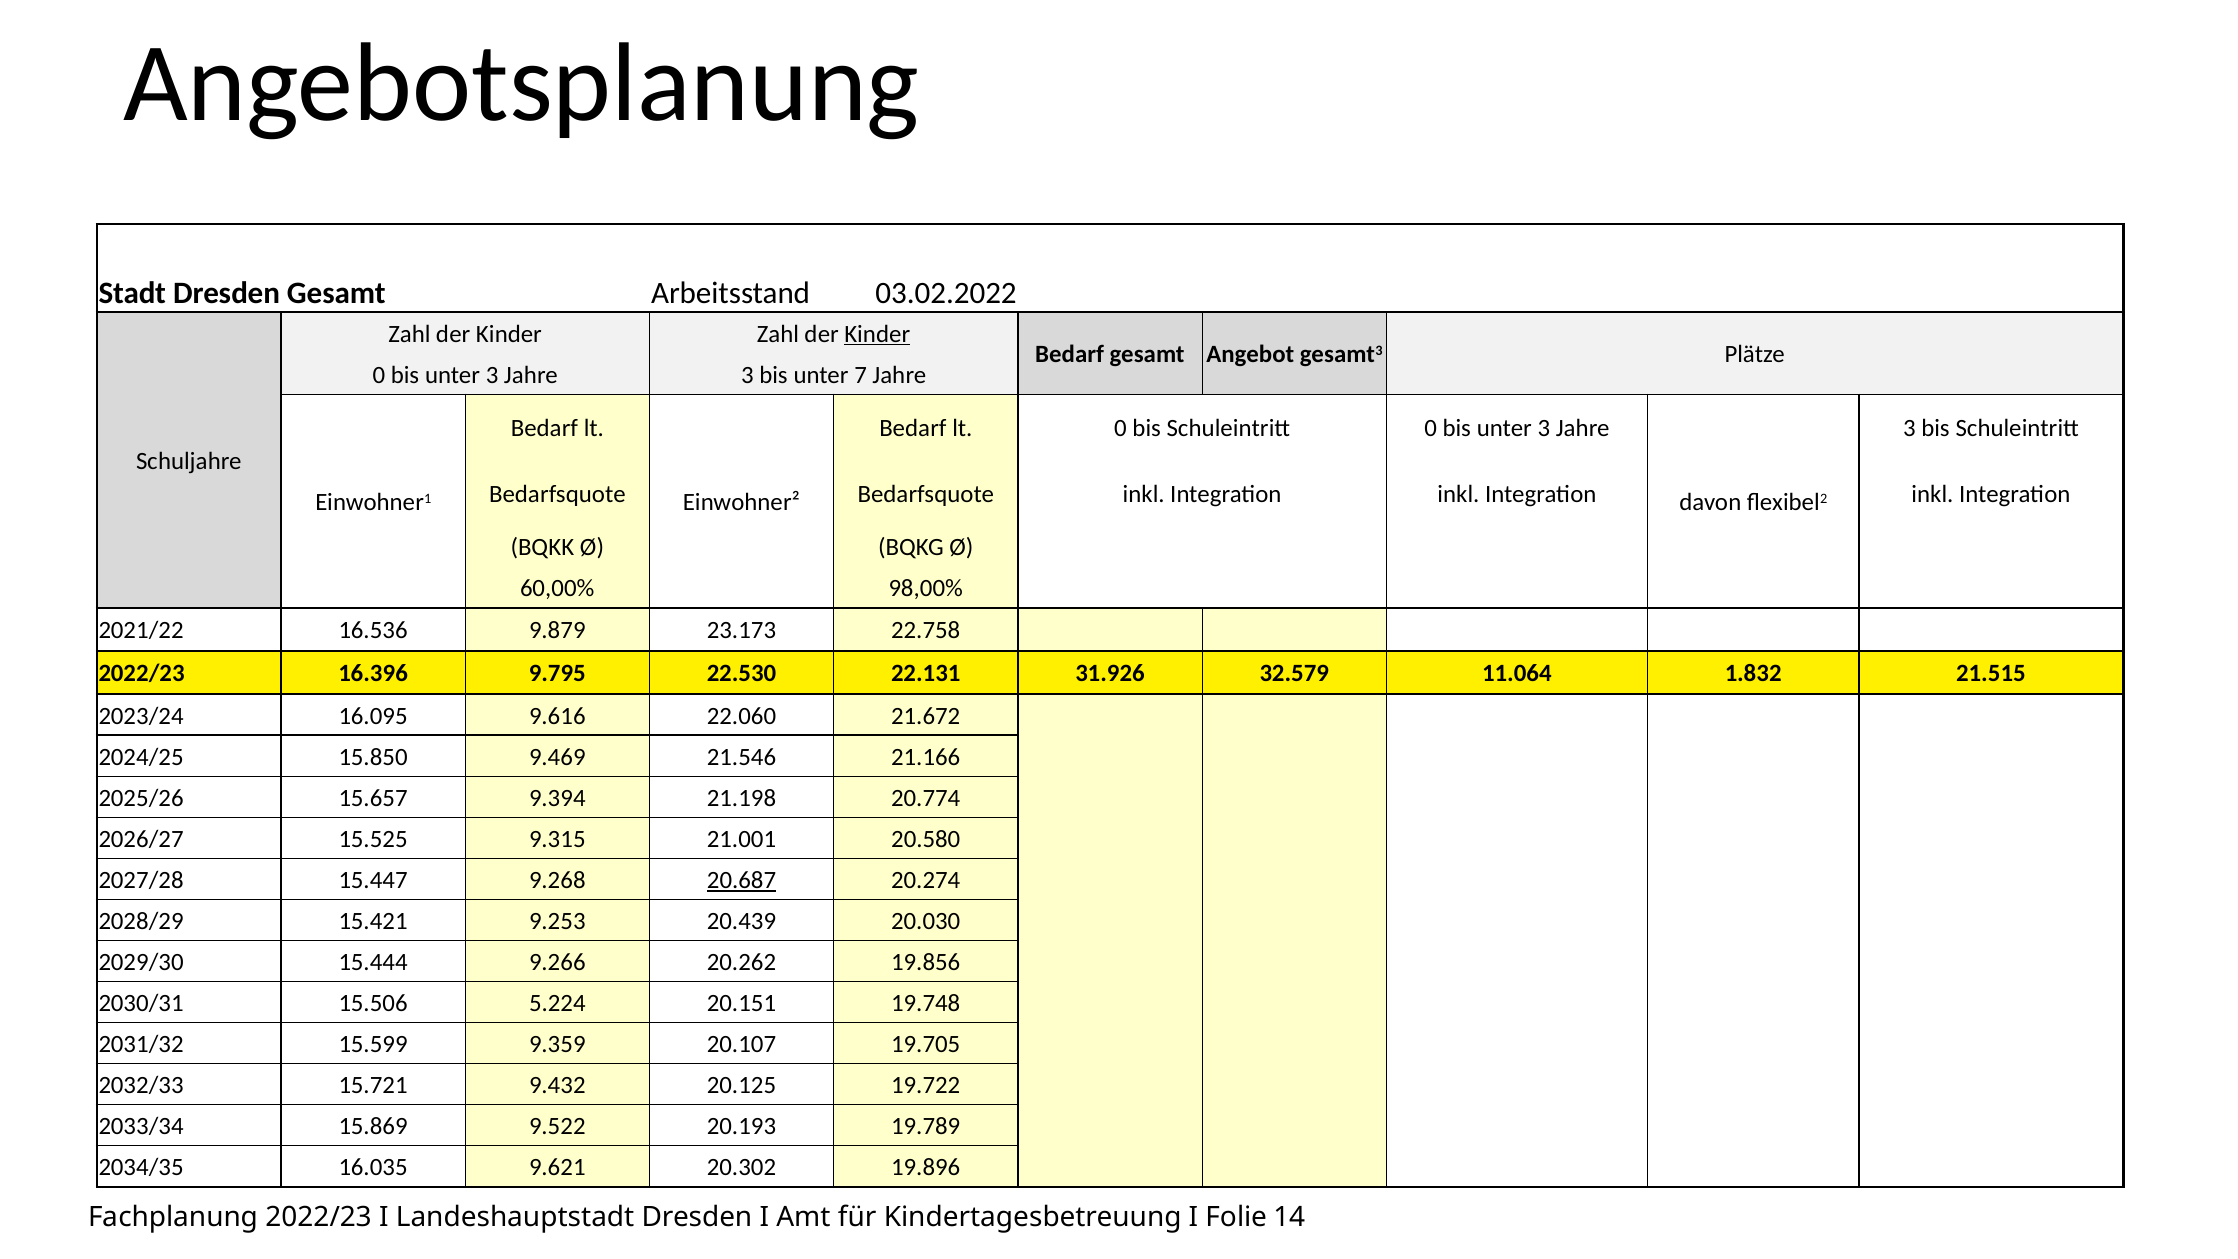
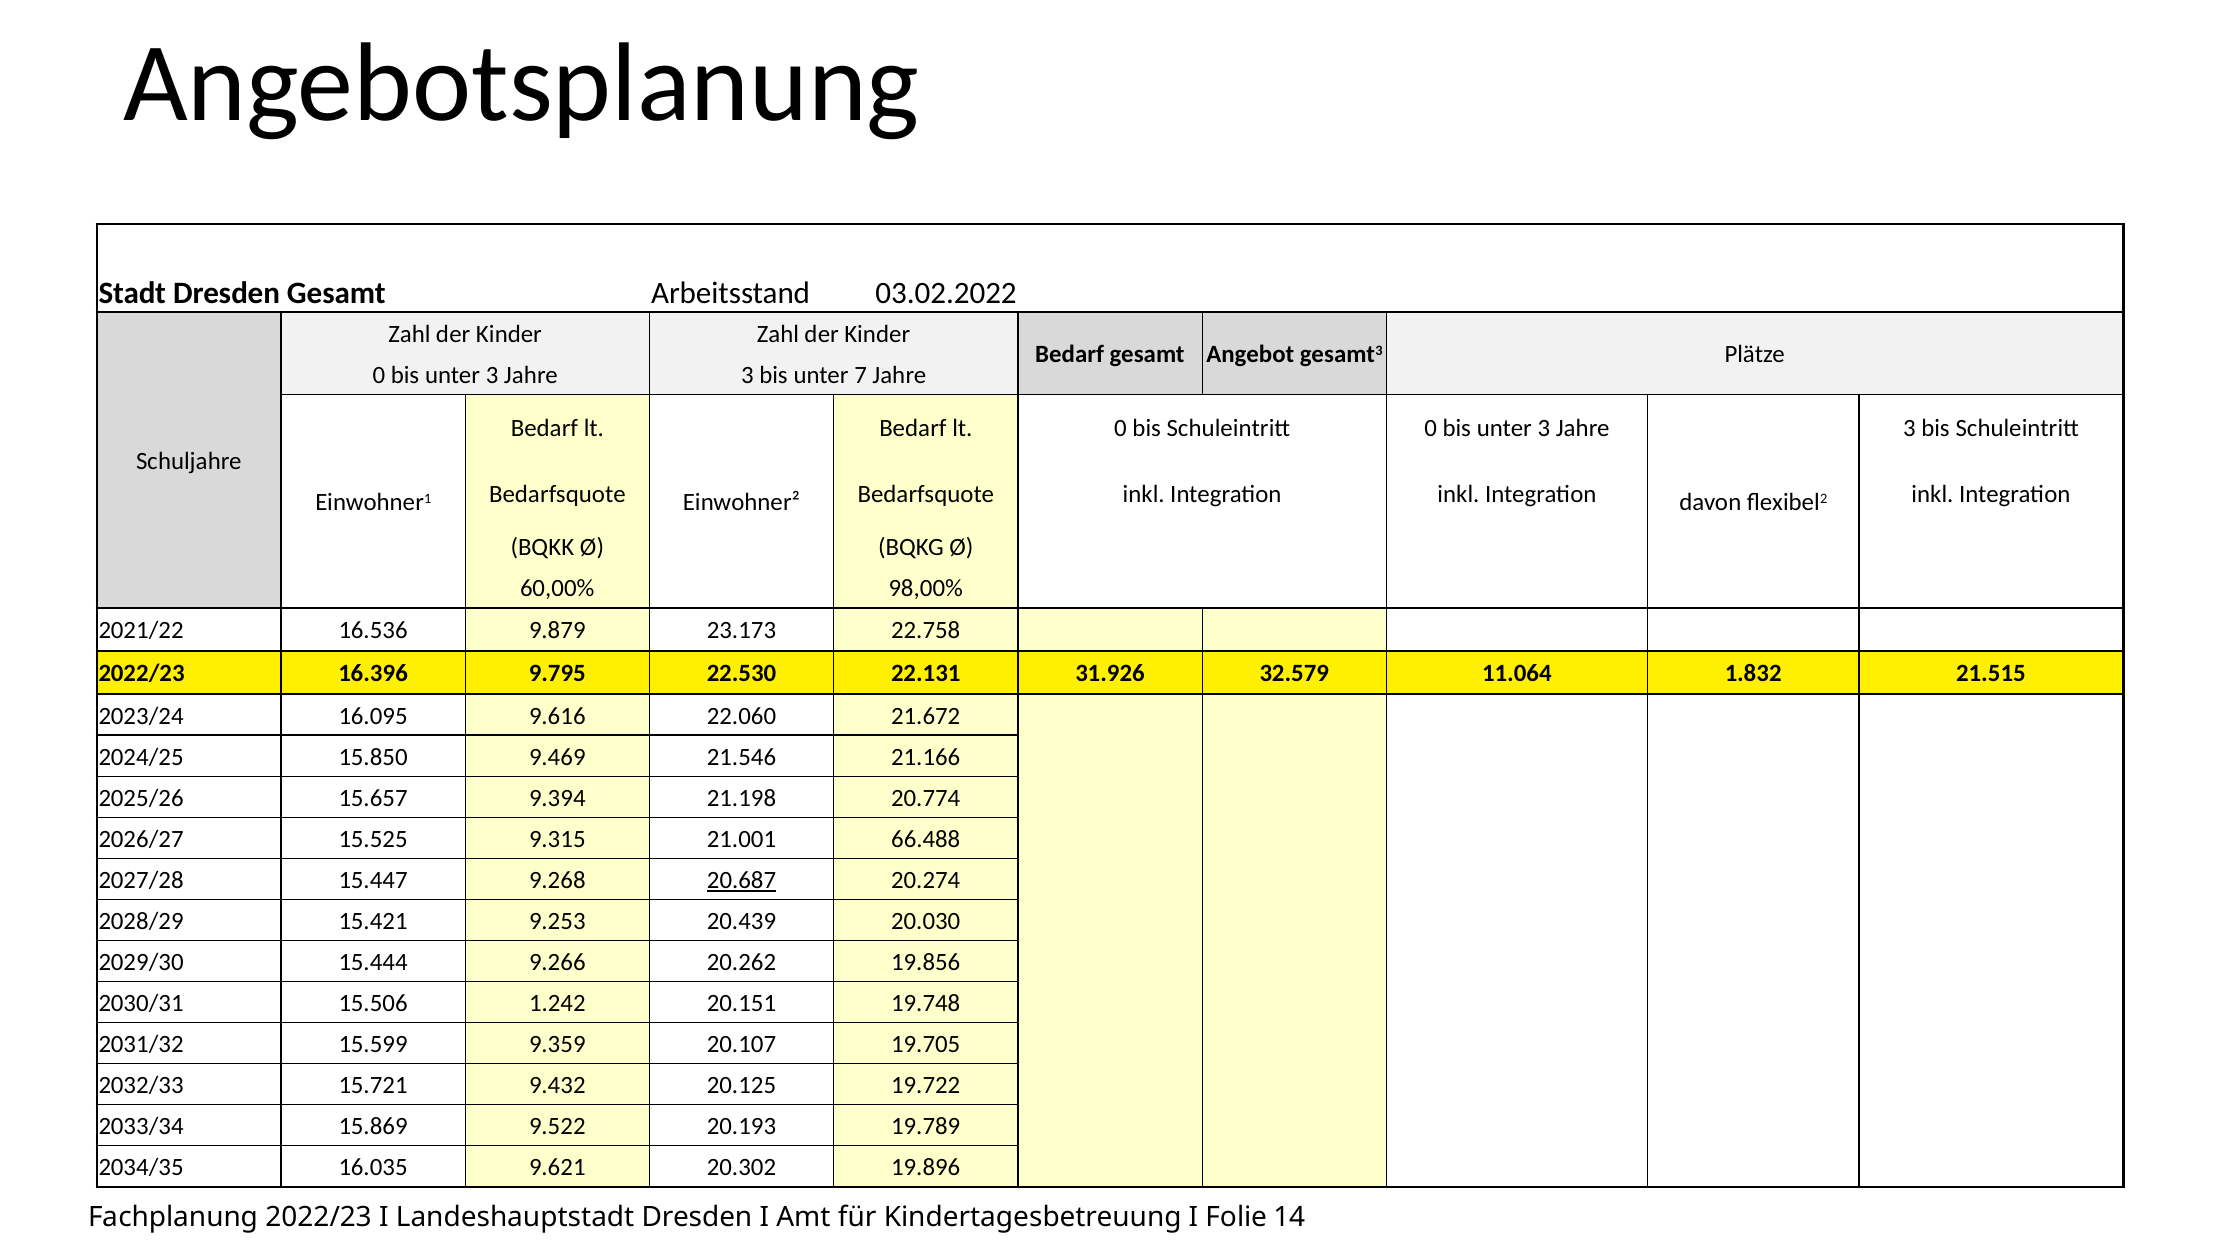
Kinder underline: present -> none (877, 334)
20.580: 20.580 -> 66.488 (926, 839)
5.224: 5.224 -> 1.242 (557, 1003)
